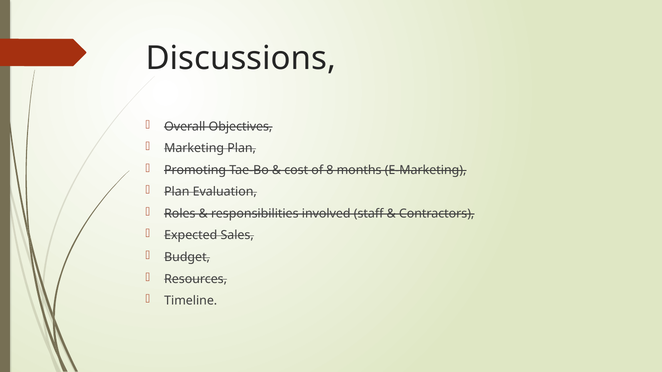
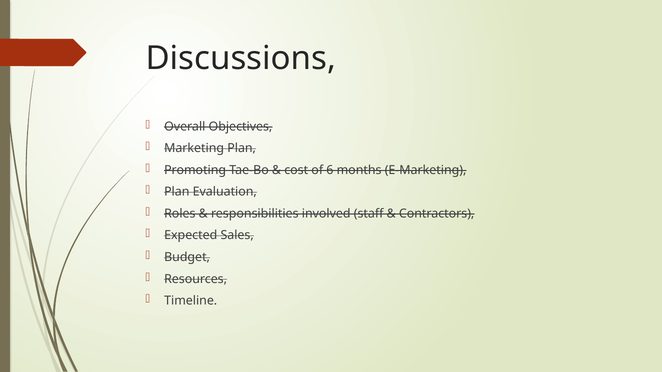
8: 8 -> 6 (330, 170)
